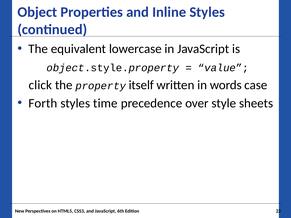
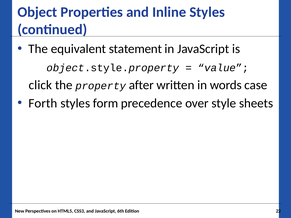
lowercase: lowercase -> statement (135, 49)
itself: itself -> after (141, 85)
time: time -> form (106, 103)
